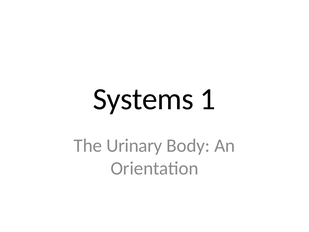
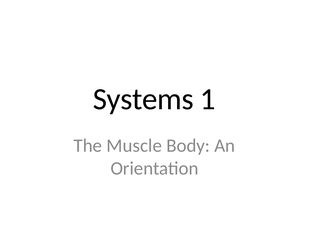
Urinary: Urinary -> Muscle (134, 146)
